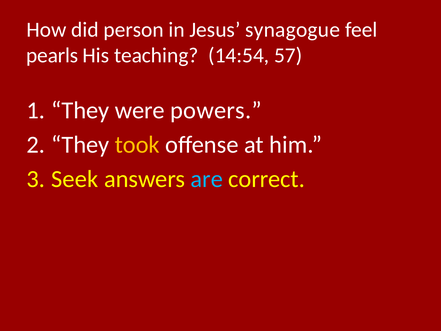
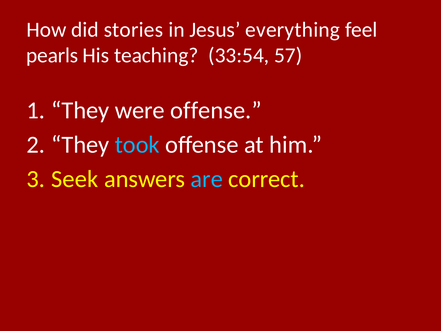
person: person -> stories (133, 30)
synagogue: synagogue -> everything (293, 30)
14:54: 14:54 -> 33:54 (239, 56)
were powers: powers -> offense (216, 110)
took colour: yellow -> light blue (137, 145)
